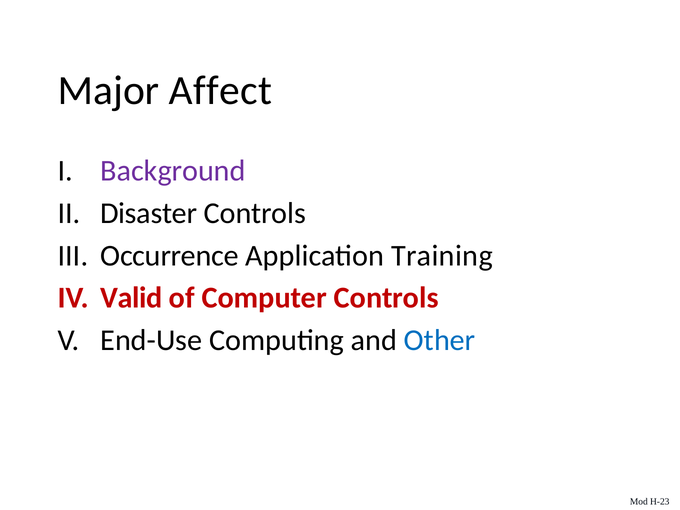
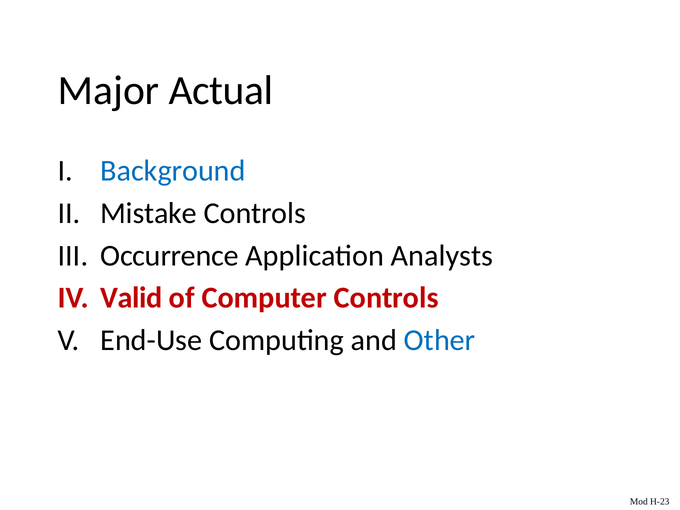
Affect: Affect -> Actual (221, 91)
Background colour: purple -> blue (173, 171)
Disaster: Disaster -> Mistake (149, 213)
Training: Training -> Analysts (442, 256)
